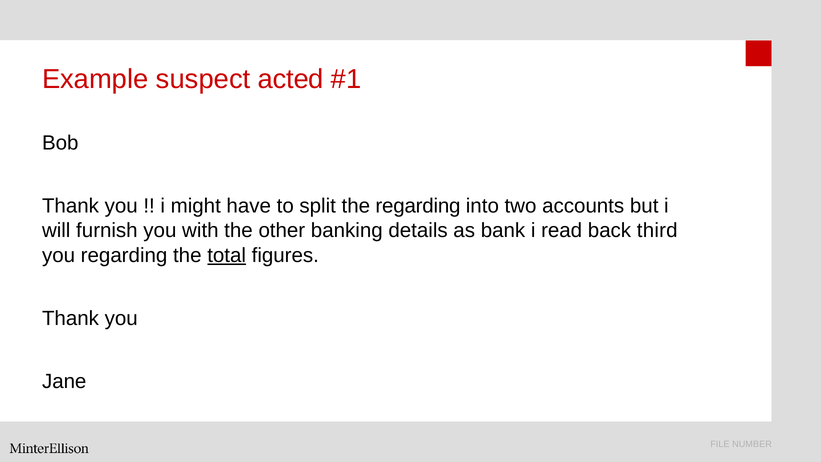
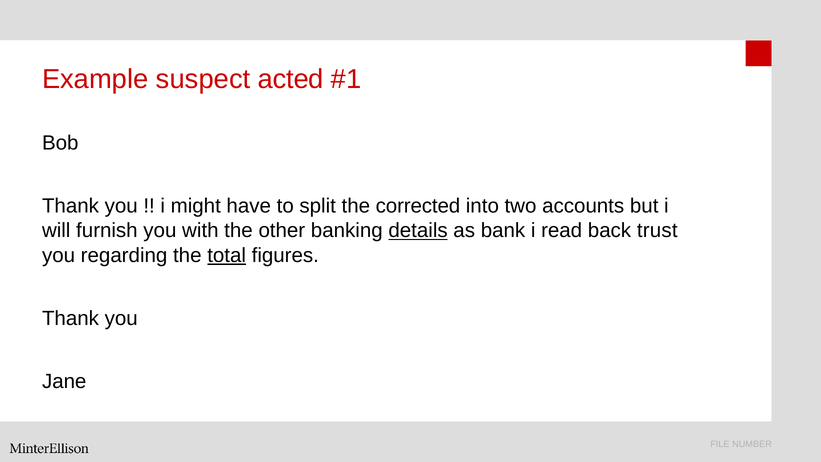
the regarding: regarding -> corrected (418, 206)
details underline: none -> present (418, 231)
third: third -> trust (657, 231)
